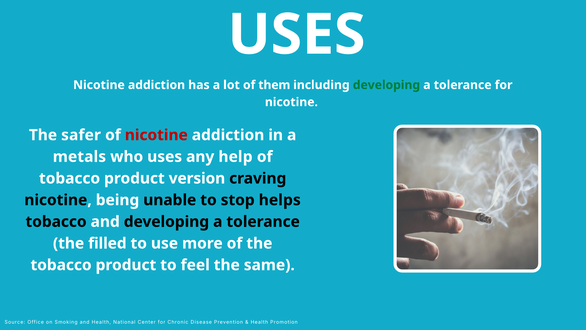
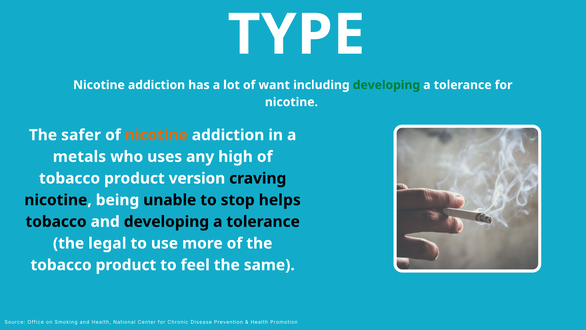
USES: USES -> TYPE (296, 35)
them: them -> want (274, 85)
nicotine colour: red -> orange (156, 135)
help: help -> high (236, 157)
filled: filled -> legal (107, 243)
